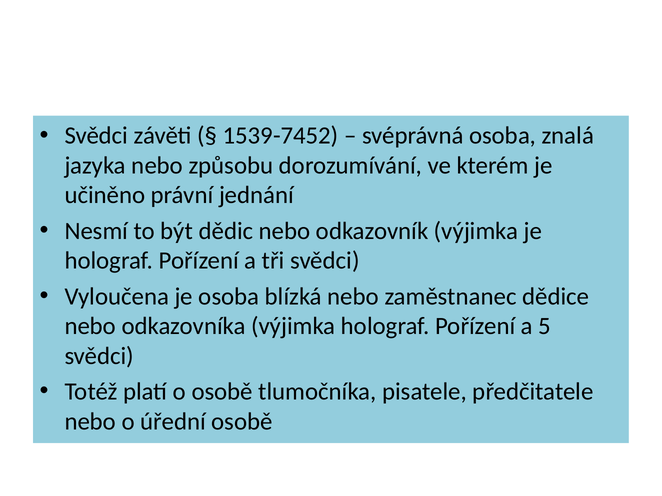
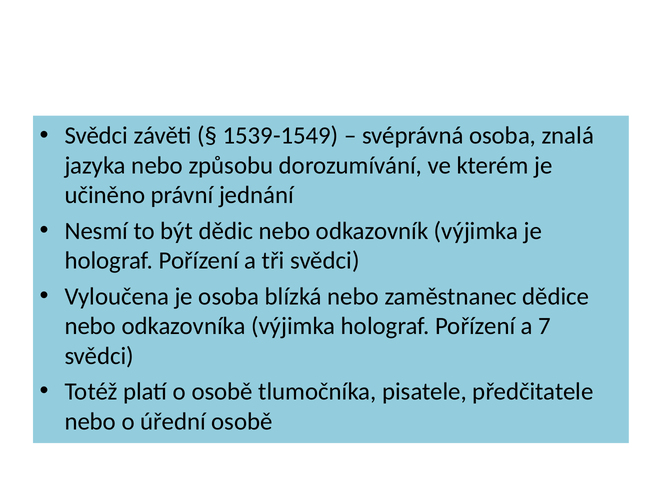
1539-7452: 1539-7452 -> 1539-1549 (281, 136)
5: 5 -> 7 (545, 326)
